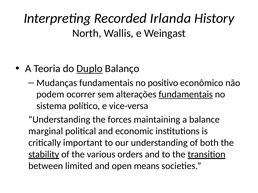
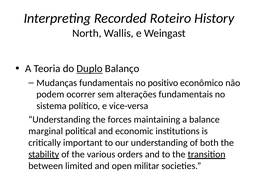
Irlanda: Irlanda -> Roteiro (171, 18)
fundamentais underline: present -> none (186, 95)
means: means -> militar (147, 166)
